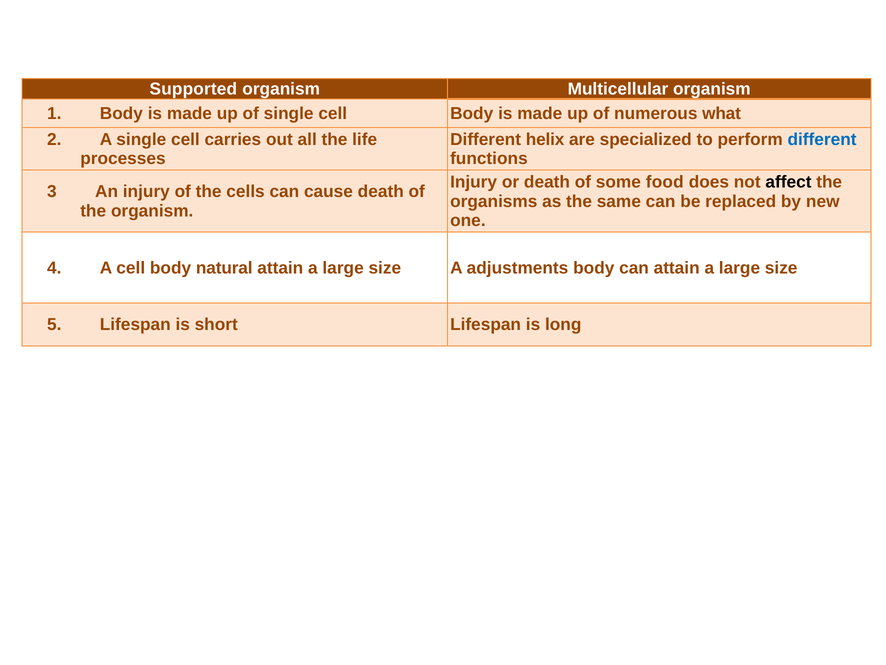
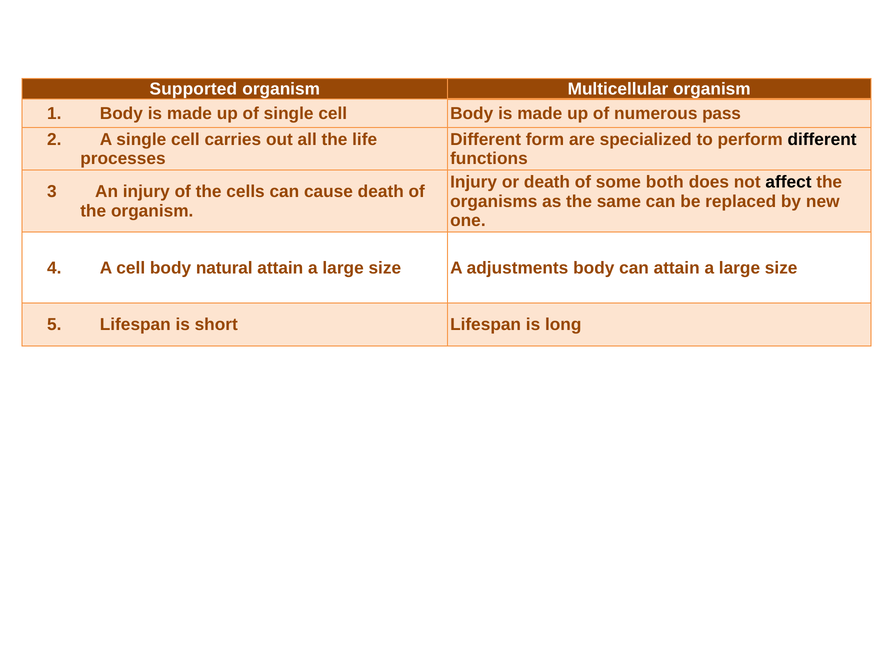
what: what -> pass (722, 113)
helix: helix -> form (545, 139)
different colour: blue -> black (822, 139)
food: food -> both (665, 182)
